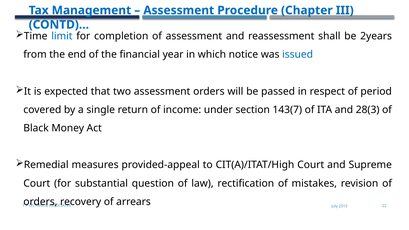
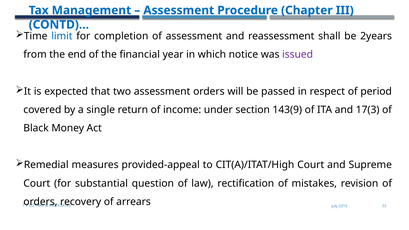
issued colour: blue -> purple (298, 55)
143(7: 143(7 -> 143(9 (287, 110)
28(3: 28(3 -> 17(3 (368, 110)
